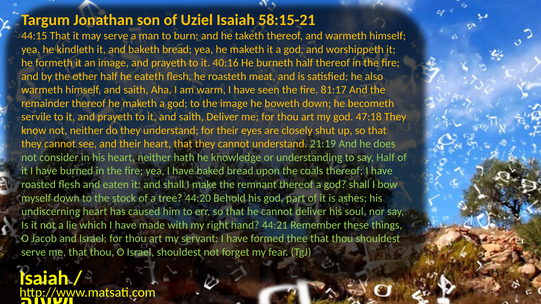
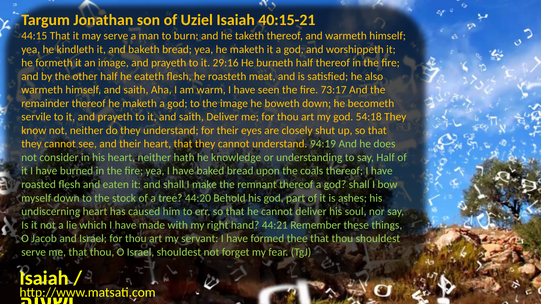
58:15-21: 58:15-21 -> 40:15-21 (287, 20)
40:16: 40:16 -> 29:16 (226, 63)
81:17: 81:17 -> 73:17 (334, 90)
47:18: 47:18 -> 54:18 (369, 117)
21:19: 21:19 -> 94:19 (323, 144)
